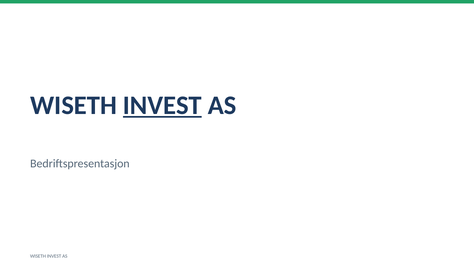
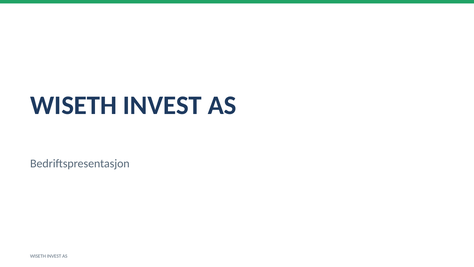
INVEST underline: present -> none (162, 105)
